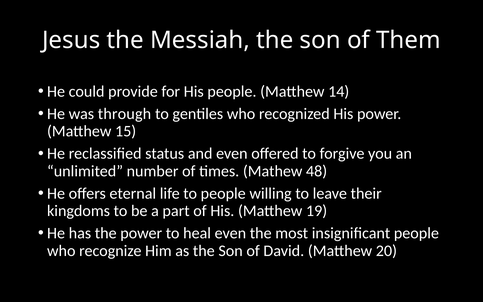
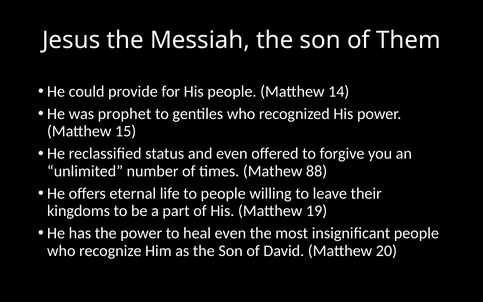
through: through -> prophet (125, 114)
48: 48 -> 88 (317, 171)
